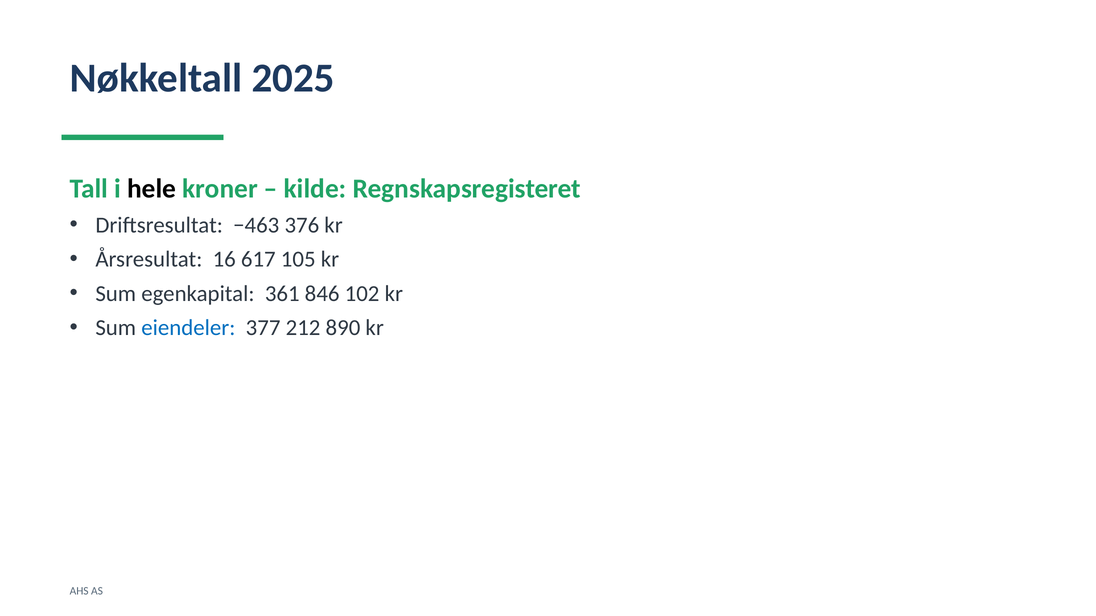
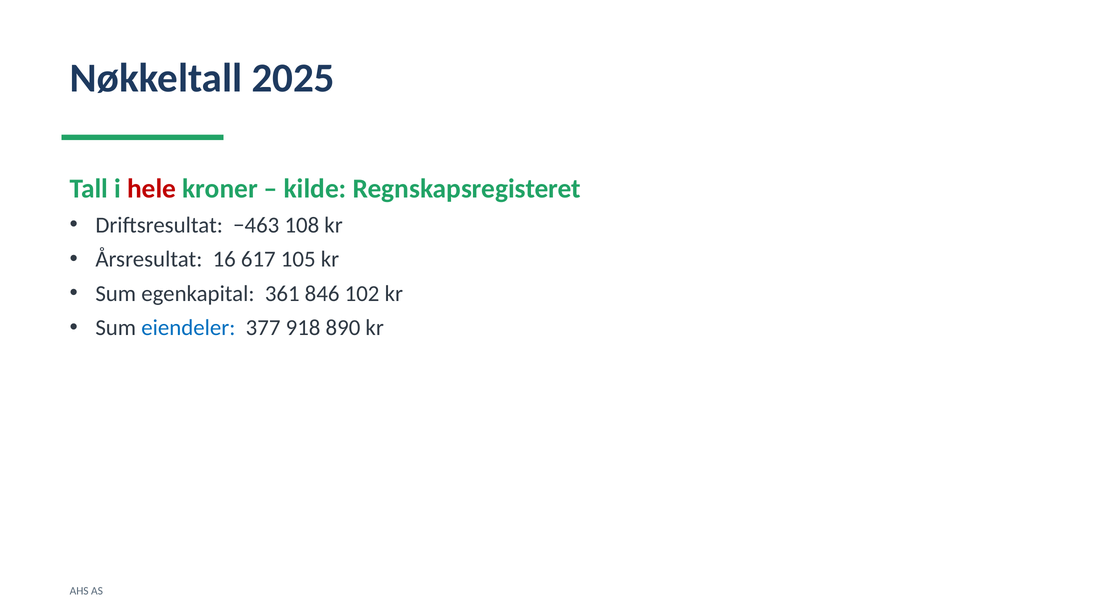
hele colour: black -> red (152, 189)
376: 376 -> 108 (302, 225)
212: 212 -> 918 (303, 328)
